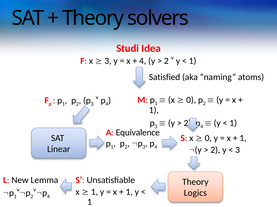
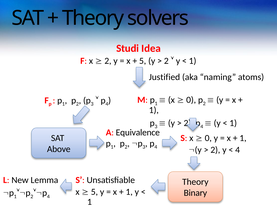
3: 3 -> 2 (108, 61)
4: 4 -> 5 (143, 61)
Satisfied: Satisfied -> Justified (164, 77)
Linear: Linear -> Above (59, 150)
3: 3 -> 4 (238, 150)
1: 1 -> 5 (94, 193)
Logics: Logics -> Binary (195, 194)
